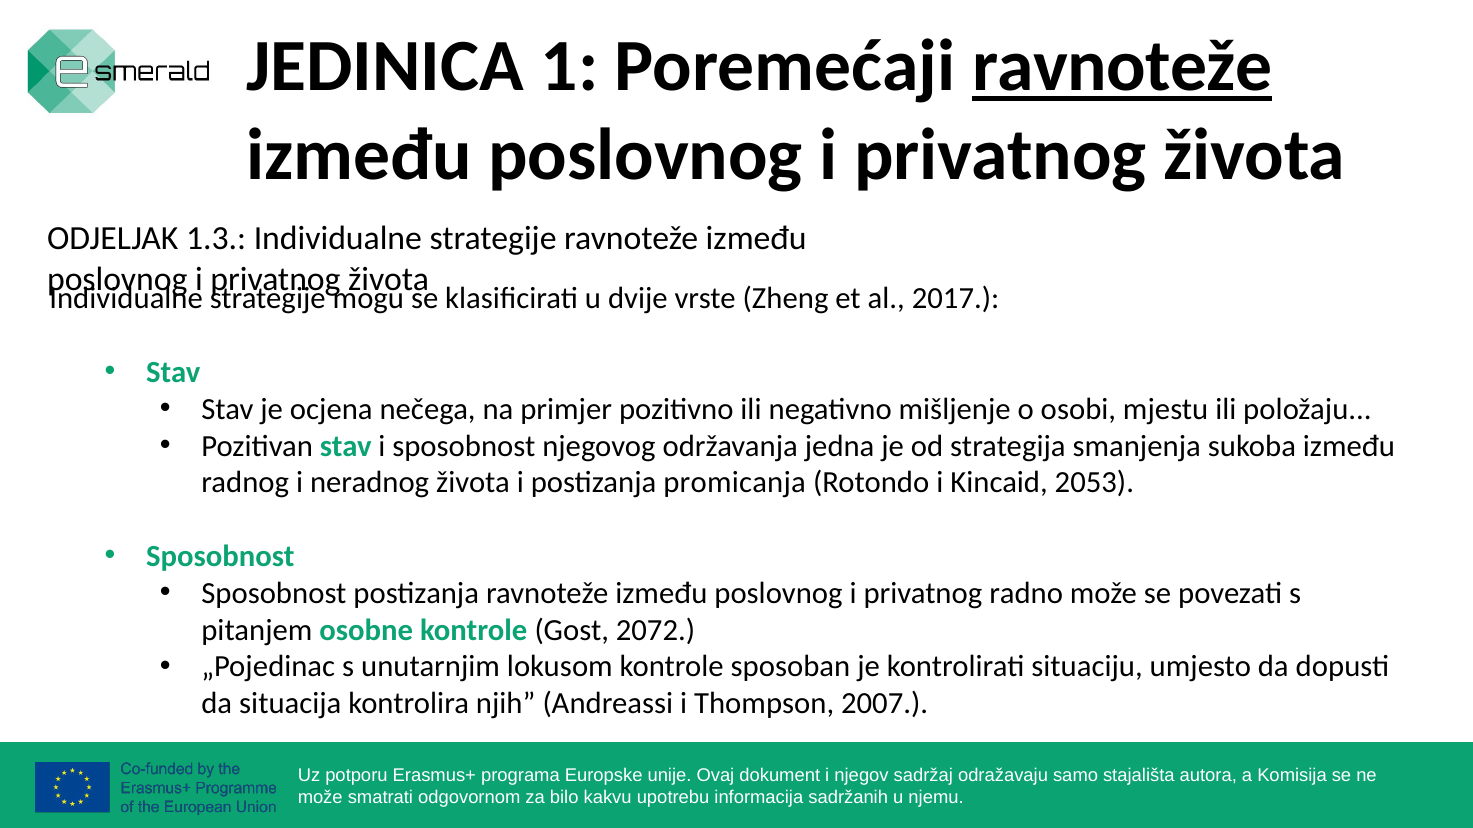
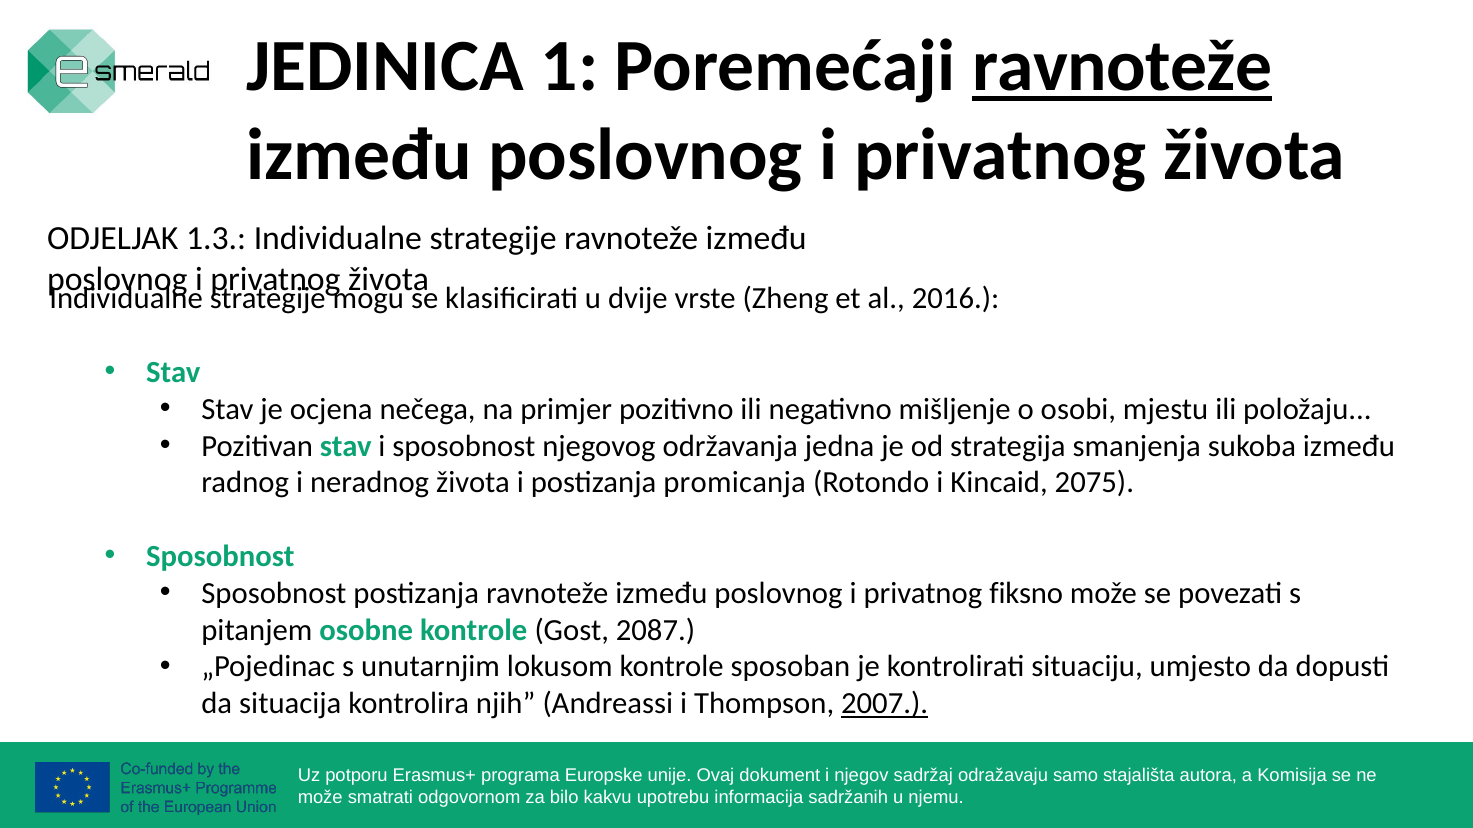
2017: 2017 -> 2016 (956, 299)
2053: 2053 -> 2075 (1094, 483)
radno: radno -> fiksno (1026, 594)
2072: 2072 -> 2087 (655, 630)
2007 underline: none -> present (885, 704)
